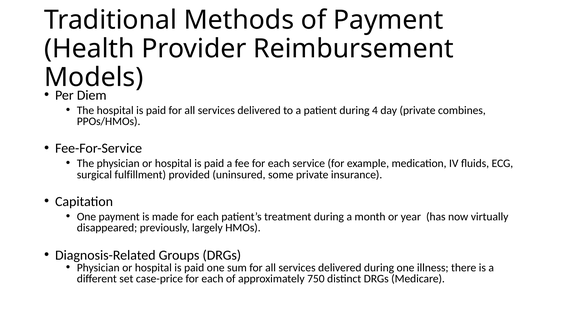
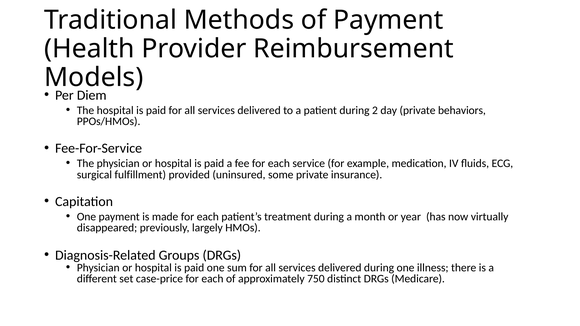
4: 4 -> 2 (375, 110)
combines: combines -> behaviors (462, 110)
